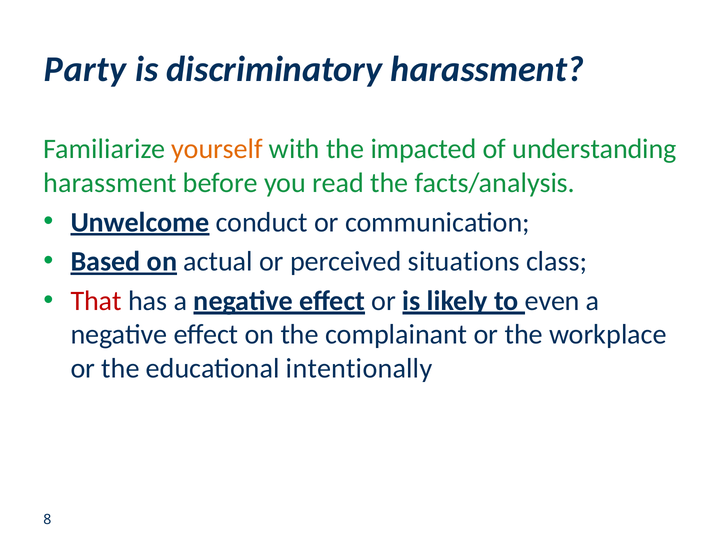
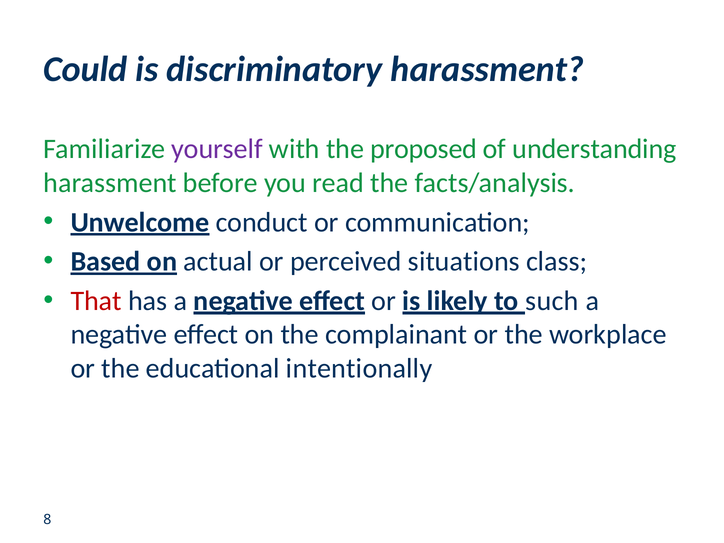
Party: Party -> Could (85, 70)
yourself colour: orange -> purple (217, 149)
impacted: impacted -> proposed (424, 149)
even: even -> such (552, 301)
